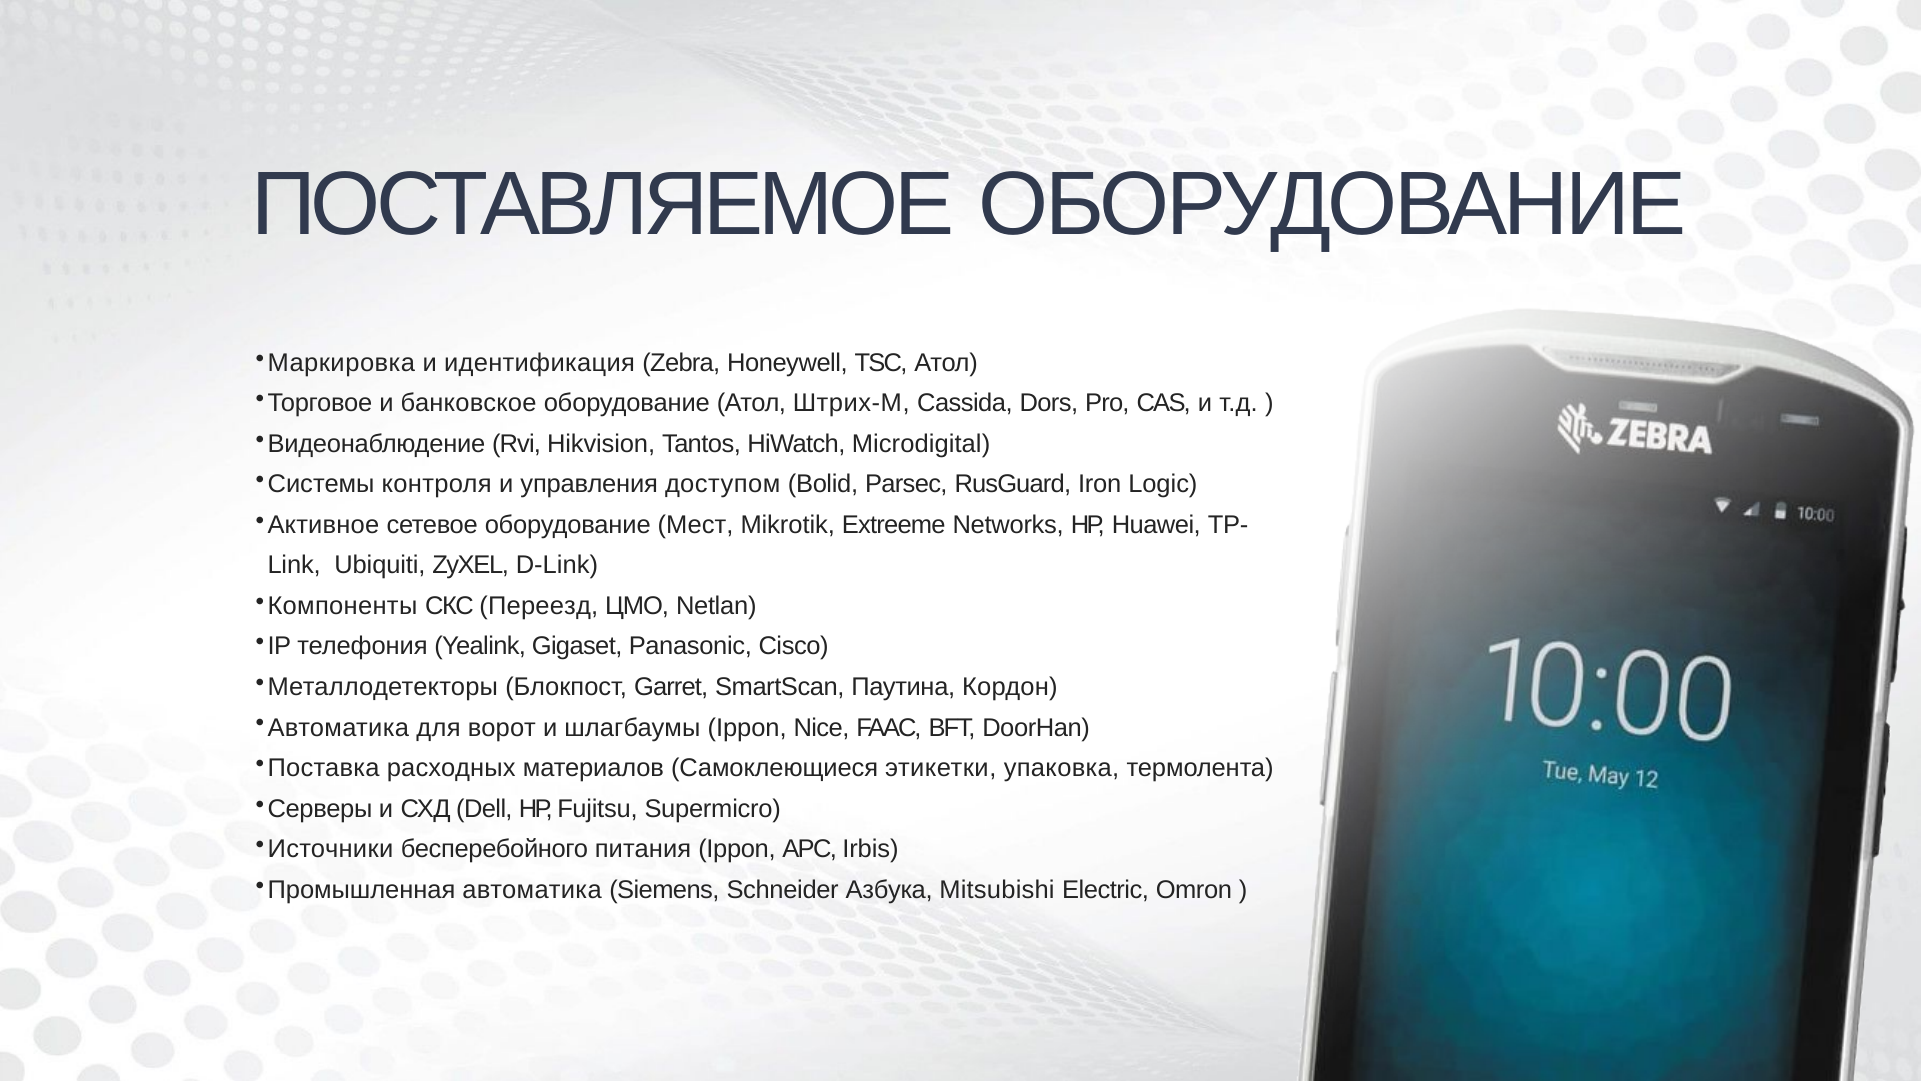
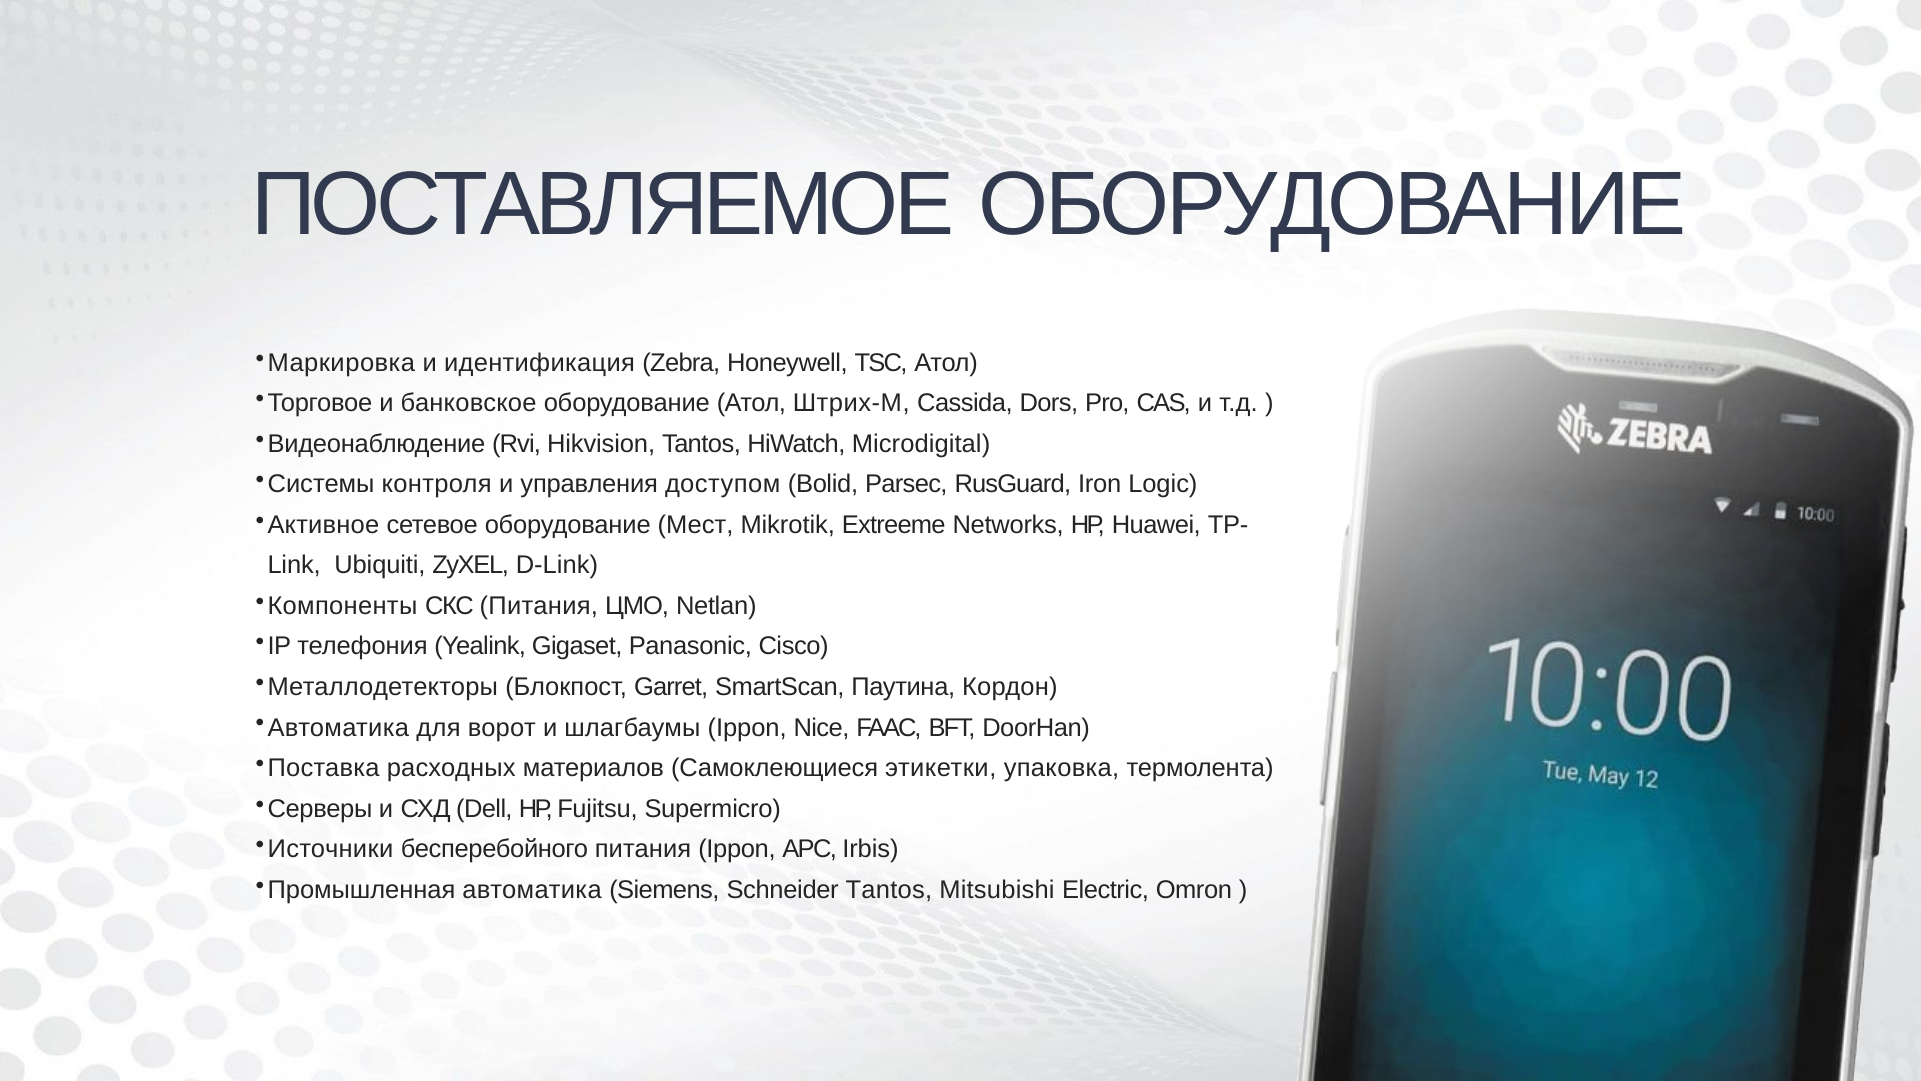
СКС Переезд: Переезд -> Питания (539, 606)
Schneider Азбука: Азбука -> Tantos (889, 889)
